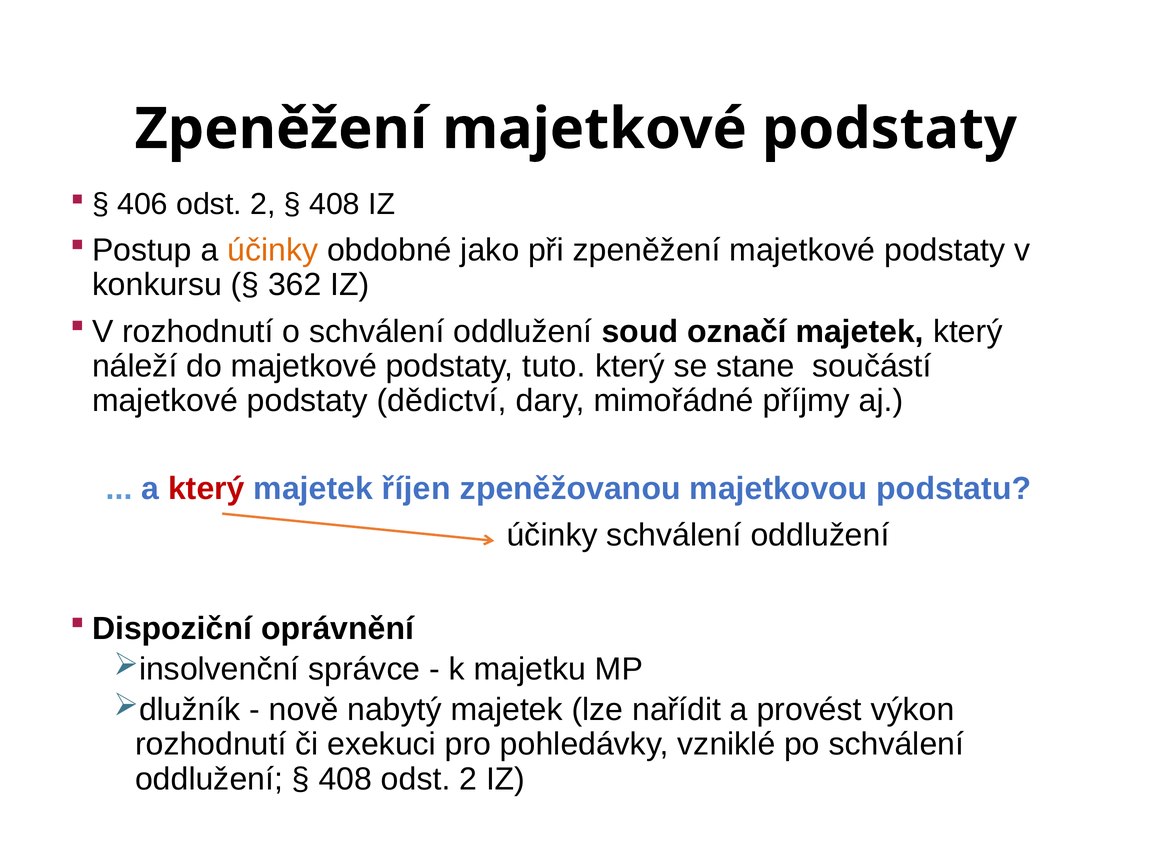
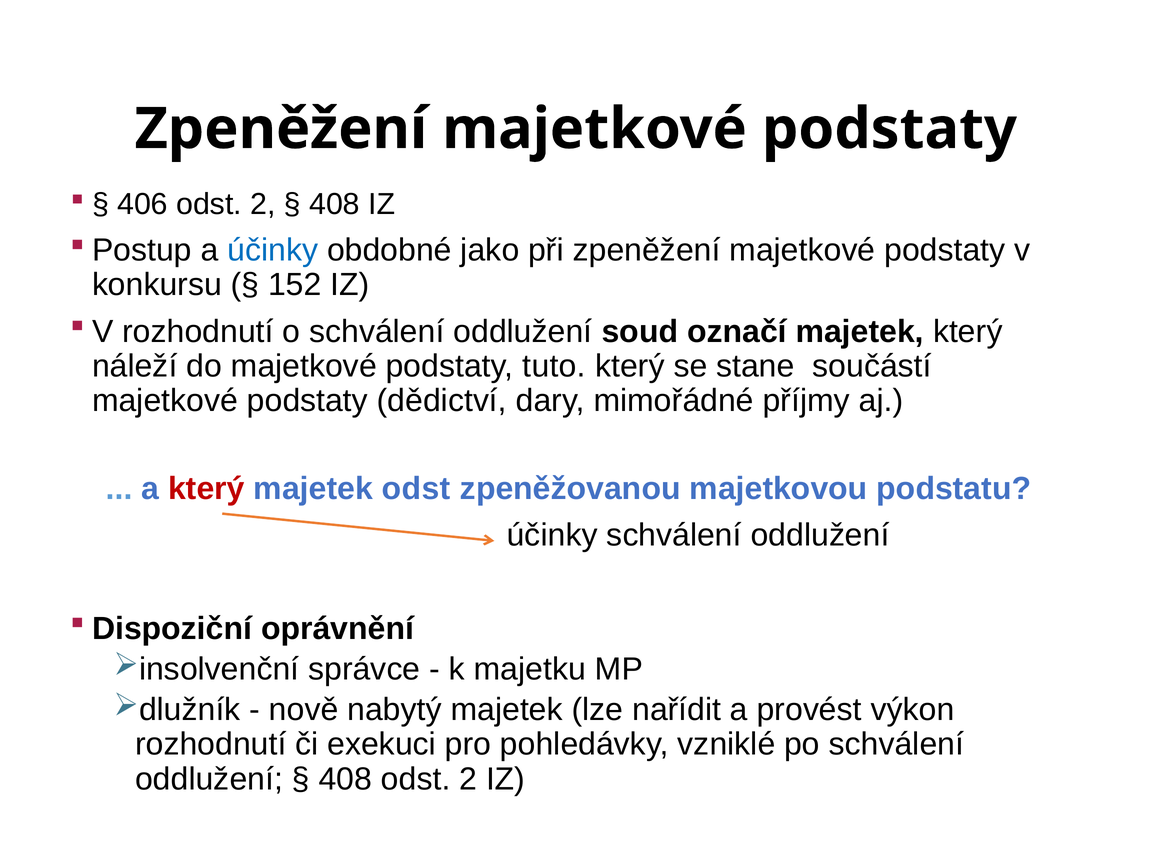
účinky colour: orange -> blue (273, 250)
362: 362 -> 152 (295, 285)
majetek říjen: říjen -> odst (416, 489)
